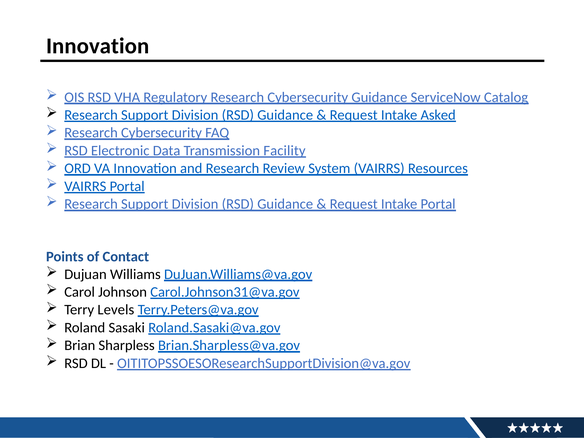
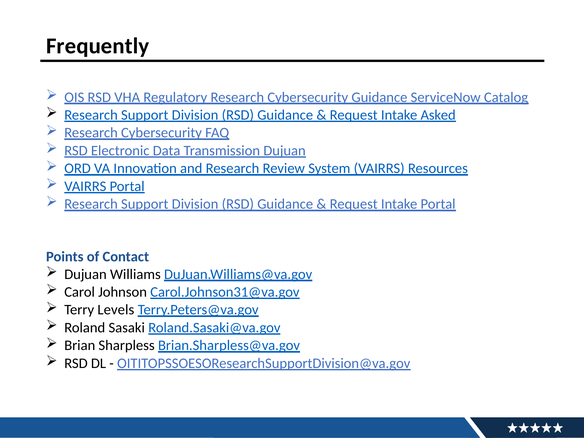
Innovation: Innovation -> Frequently (98, 46)
Transmission Facility: Facility -> Dujuan (285, 151)
